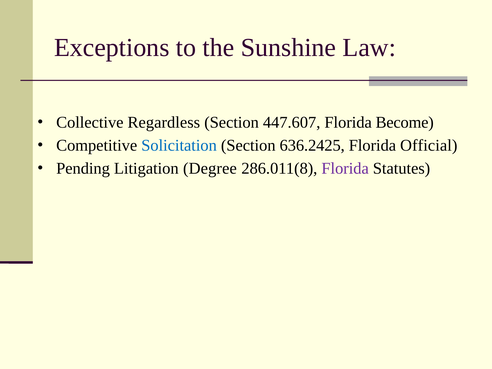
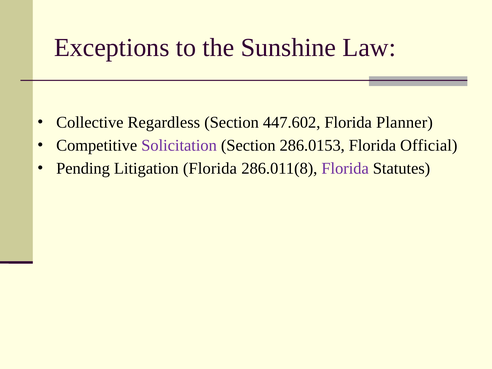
447.607: 447.607 -> 447.602 (292, 123)
Become: Become -> Planner (405, 123)
Solicitation colour: blue -> purple (179, 145)
636.2425: 636.2425 -> 286.0153 (312, 145)
Litigation Degree: Degree -> Florida (210, 168)
